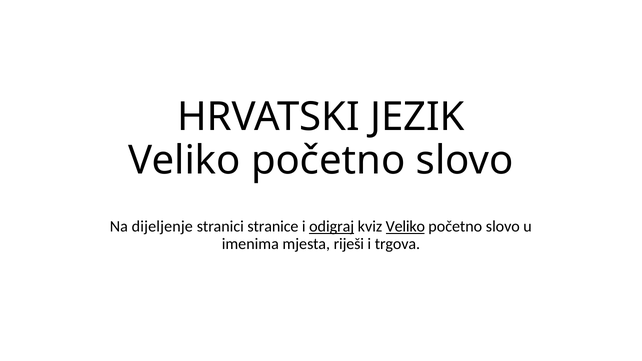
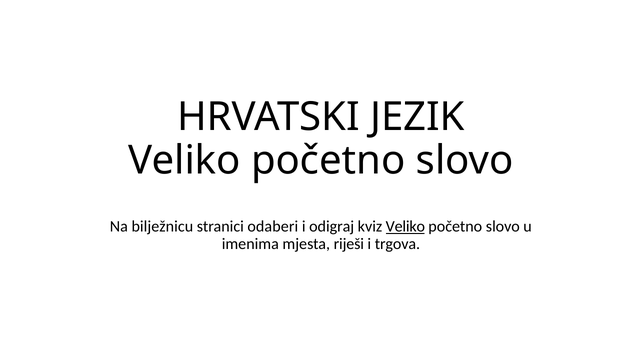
dijeljenje: dijeljenje -> bilježnicu (162, 227)
stranice: stranice -> odaberi (273, 227)
odigraj underline: present -> none (332, 227)
